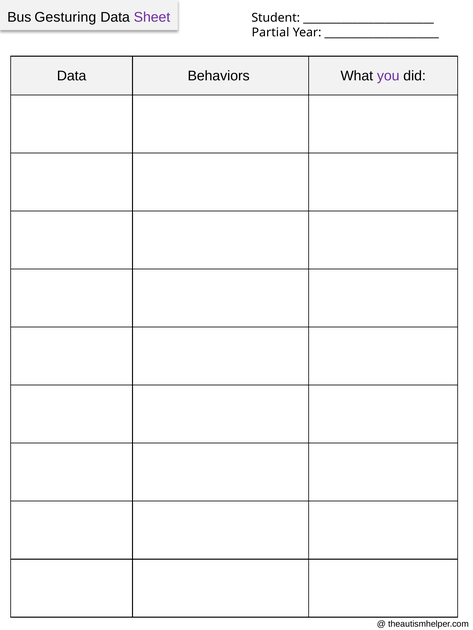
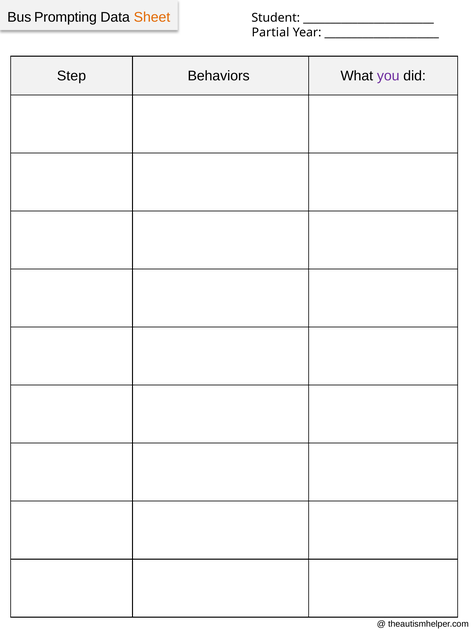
Gesturing: Gesturing -> Prompting (65, 17)
Sheet colour: purple -> orange (152, 17)
Data: Data -> Step (72, 76)
